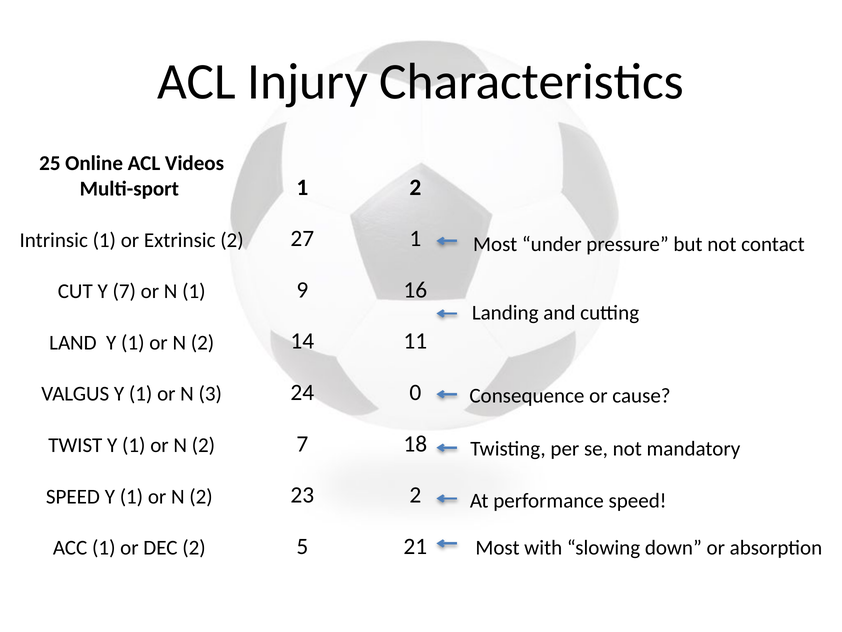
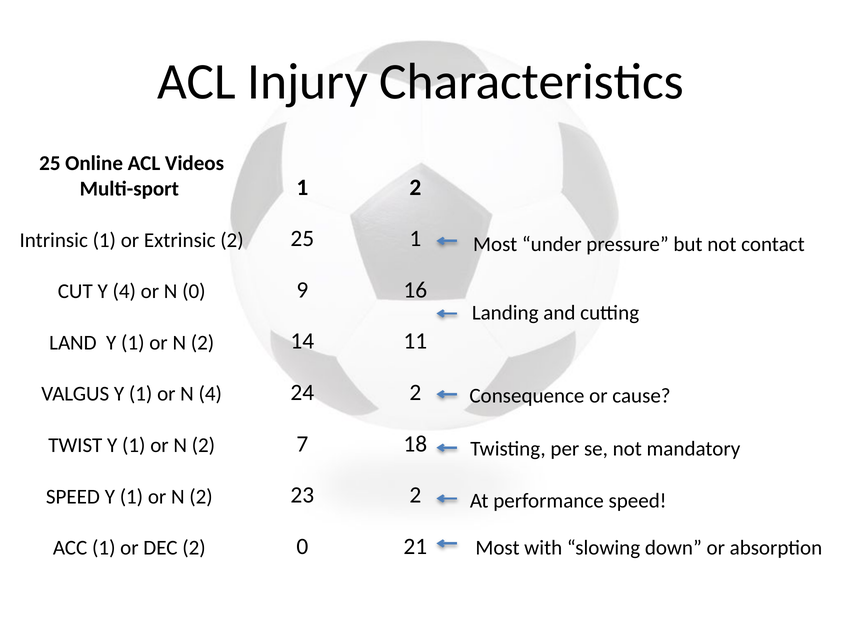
2 27: 27 -> 25 (302, 238)
Y 7: 7 -> 4 (124, 291)
N 1: 1 -> 0 (194, 291)
N 3: 3 -> 4 (210, 394)
24 0: 0 -> 2 (415, 392)
2 5: 5 -> 0 (302, 546)
